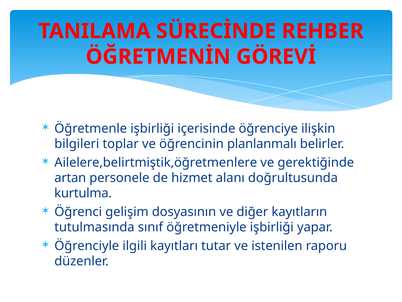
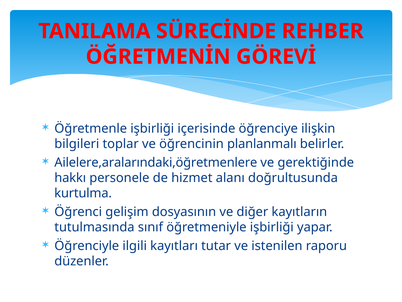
Ailelere,belirtmiştik,öğretmenlere: Ailelere,belirtmiştik,öğretmenlere -> Ailelere,aralarındaki,öğretmenlere (156, 162)
artan: artan -> hakkı (70, 178)
